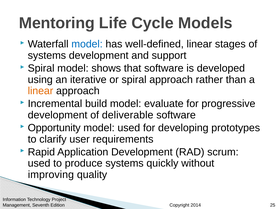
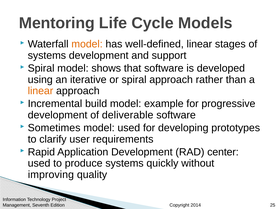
model colour: blue -> orange (87, 44)
evaluate: evaluate -> example (164, 103)
Opportunity: Opportunity -> Sometimes (54, 128)
scrum: scrum -> center (223, 152)
